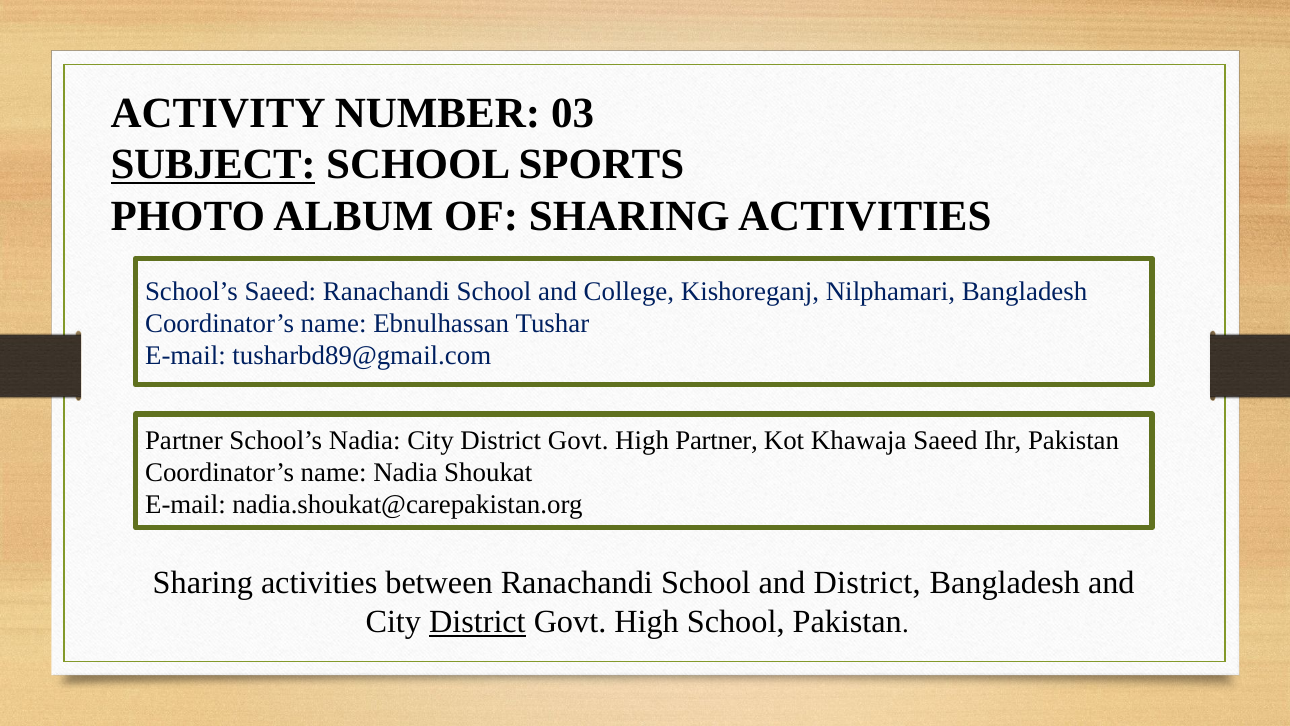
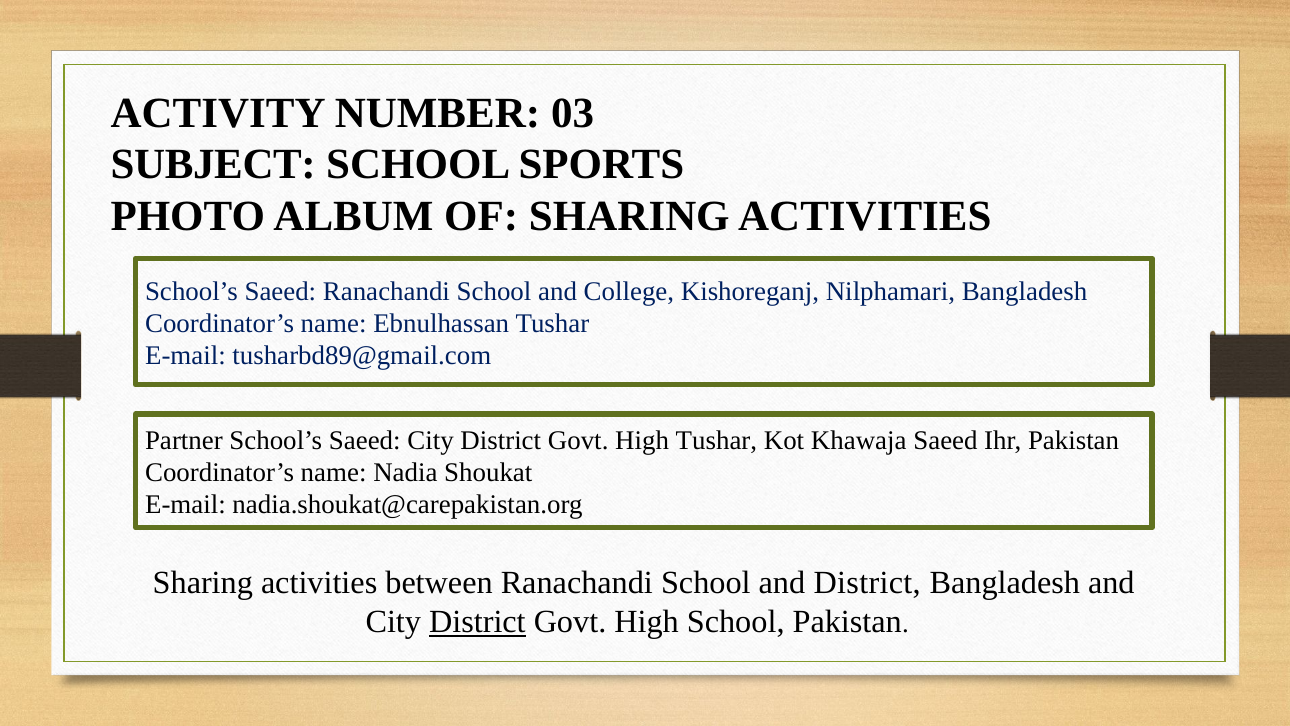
SUBJECT underline: present -> none (213, 165)
Partner School’s Nadia: Nadia -> Saeed (365, 440)
High Partner: Partner -> Tushar (716, 440)
